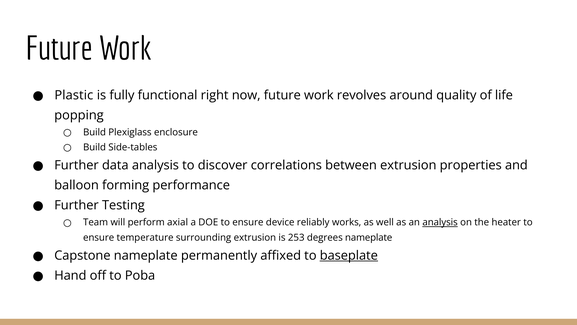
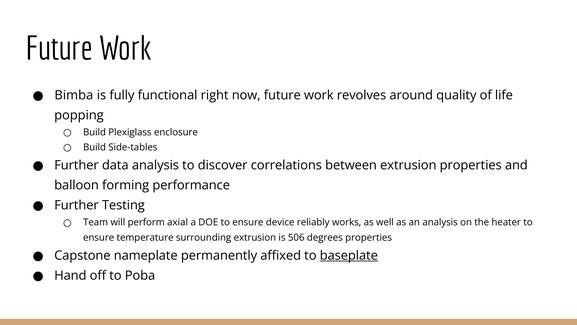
Plastic: Plastic -> Bimba (74, 95)
analysis underline: present -> none (440, 222)
253: 253 -> 506 (296, 237)
degrees nameplate: nameplate -> properties (369, 237)
